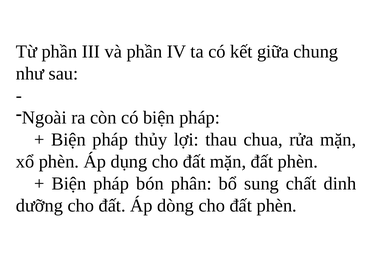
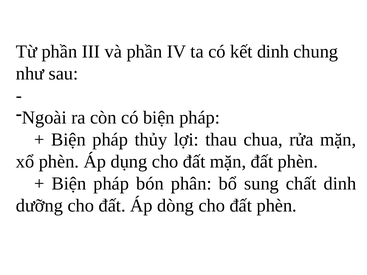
kết giữa: giữa -> dinh (273, 52)
